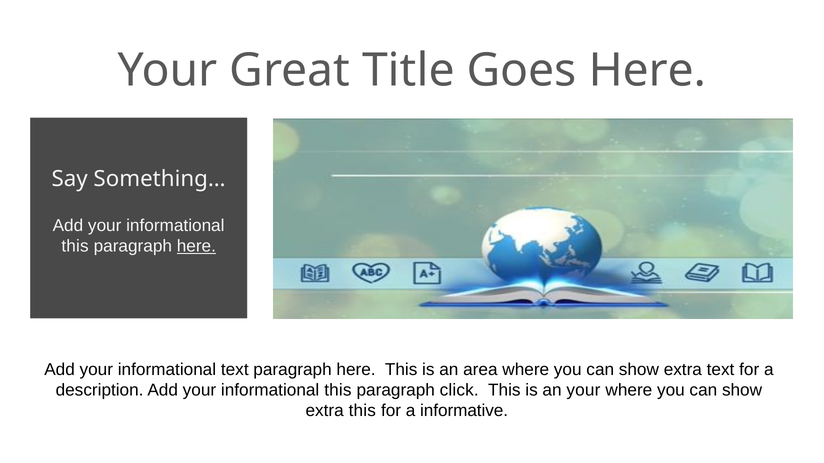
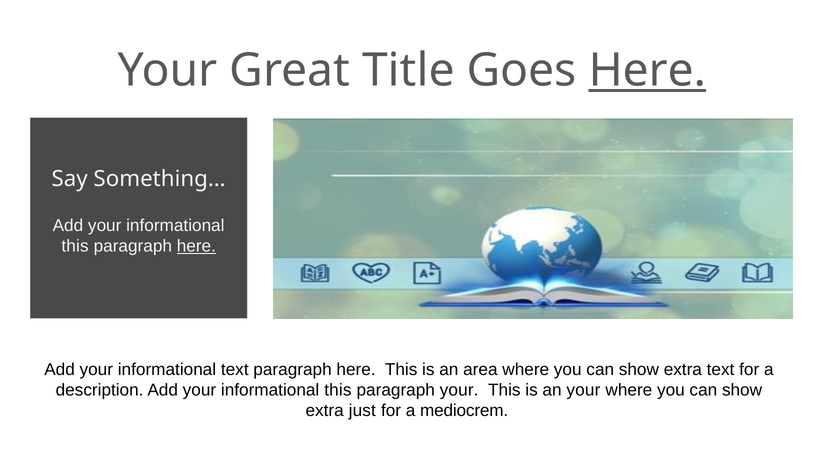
Here underline: none -> present (647, 71)
paragraph click: click -> your (459, 391)
extra this: this -> just (362, 411)
informative: informative -> mediocrem (464, 411)
